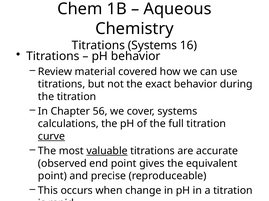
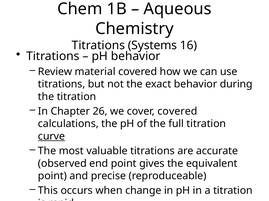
56: 56 -> 26 (100, 112)
cover systems: systems -> covered (177, 112)
valuable underline: present -> none (107, 151)
